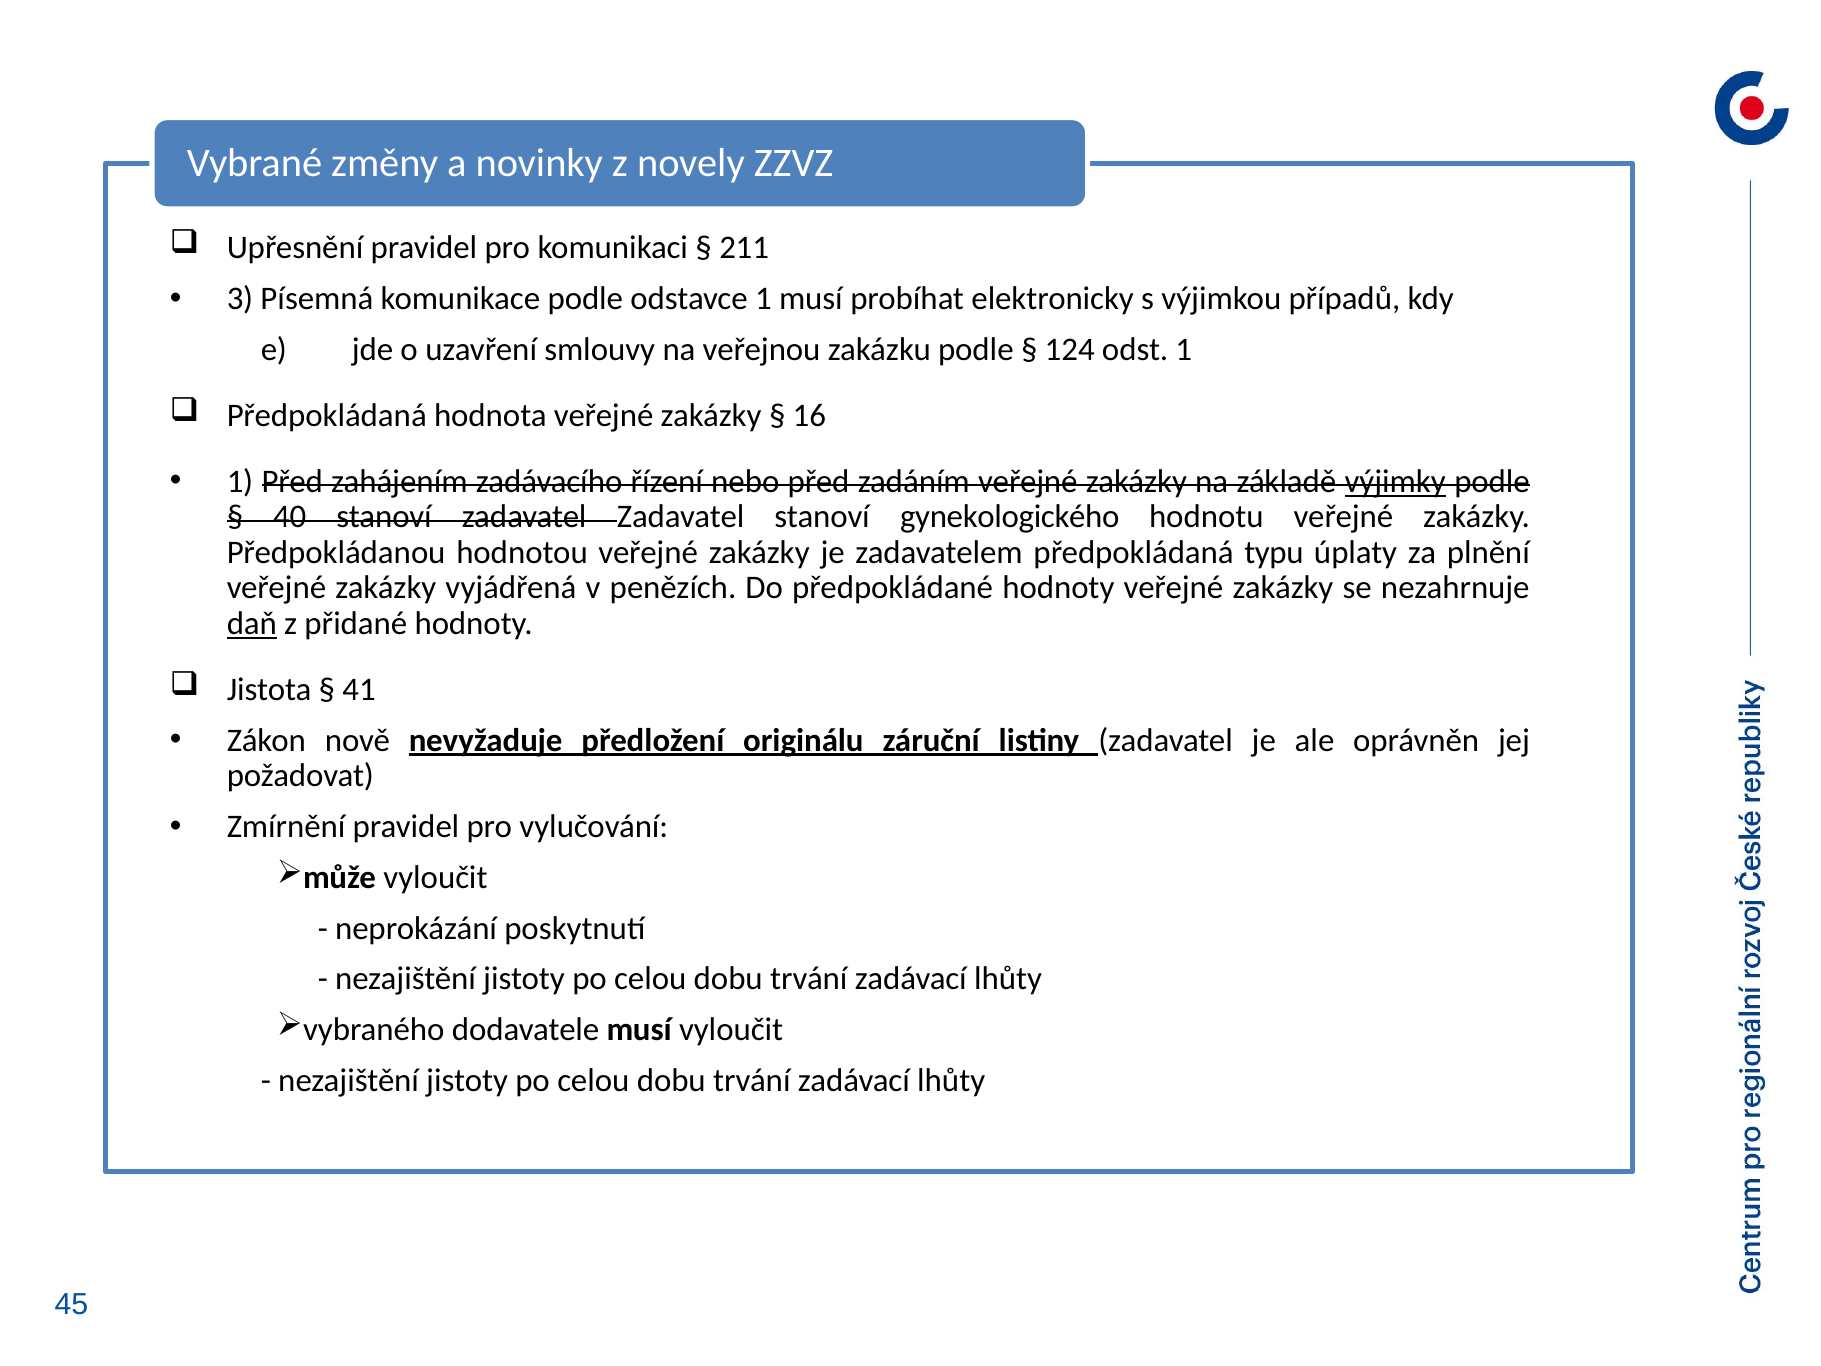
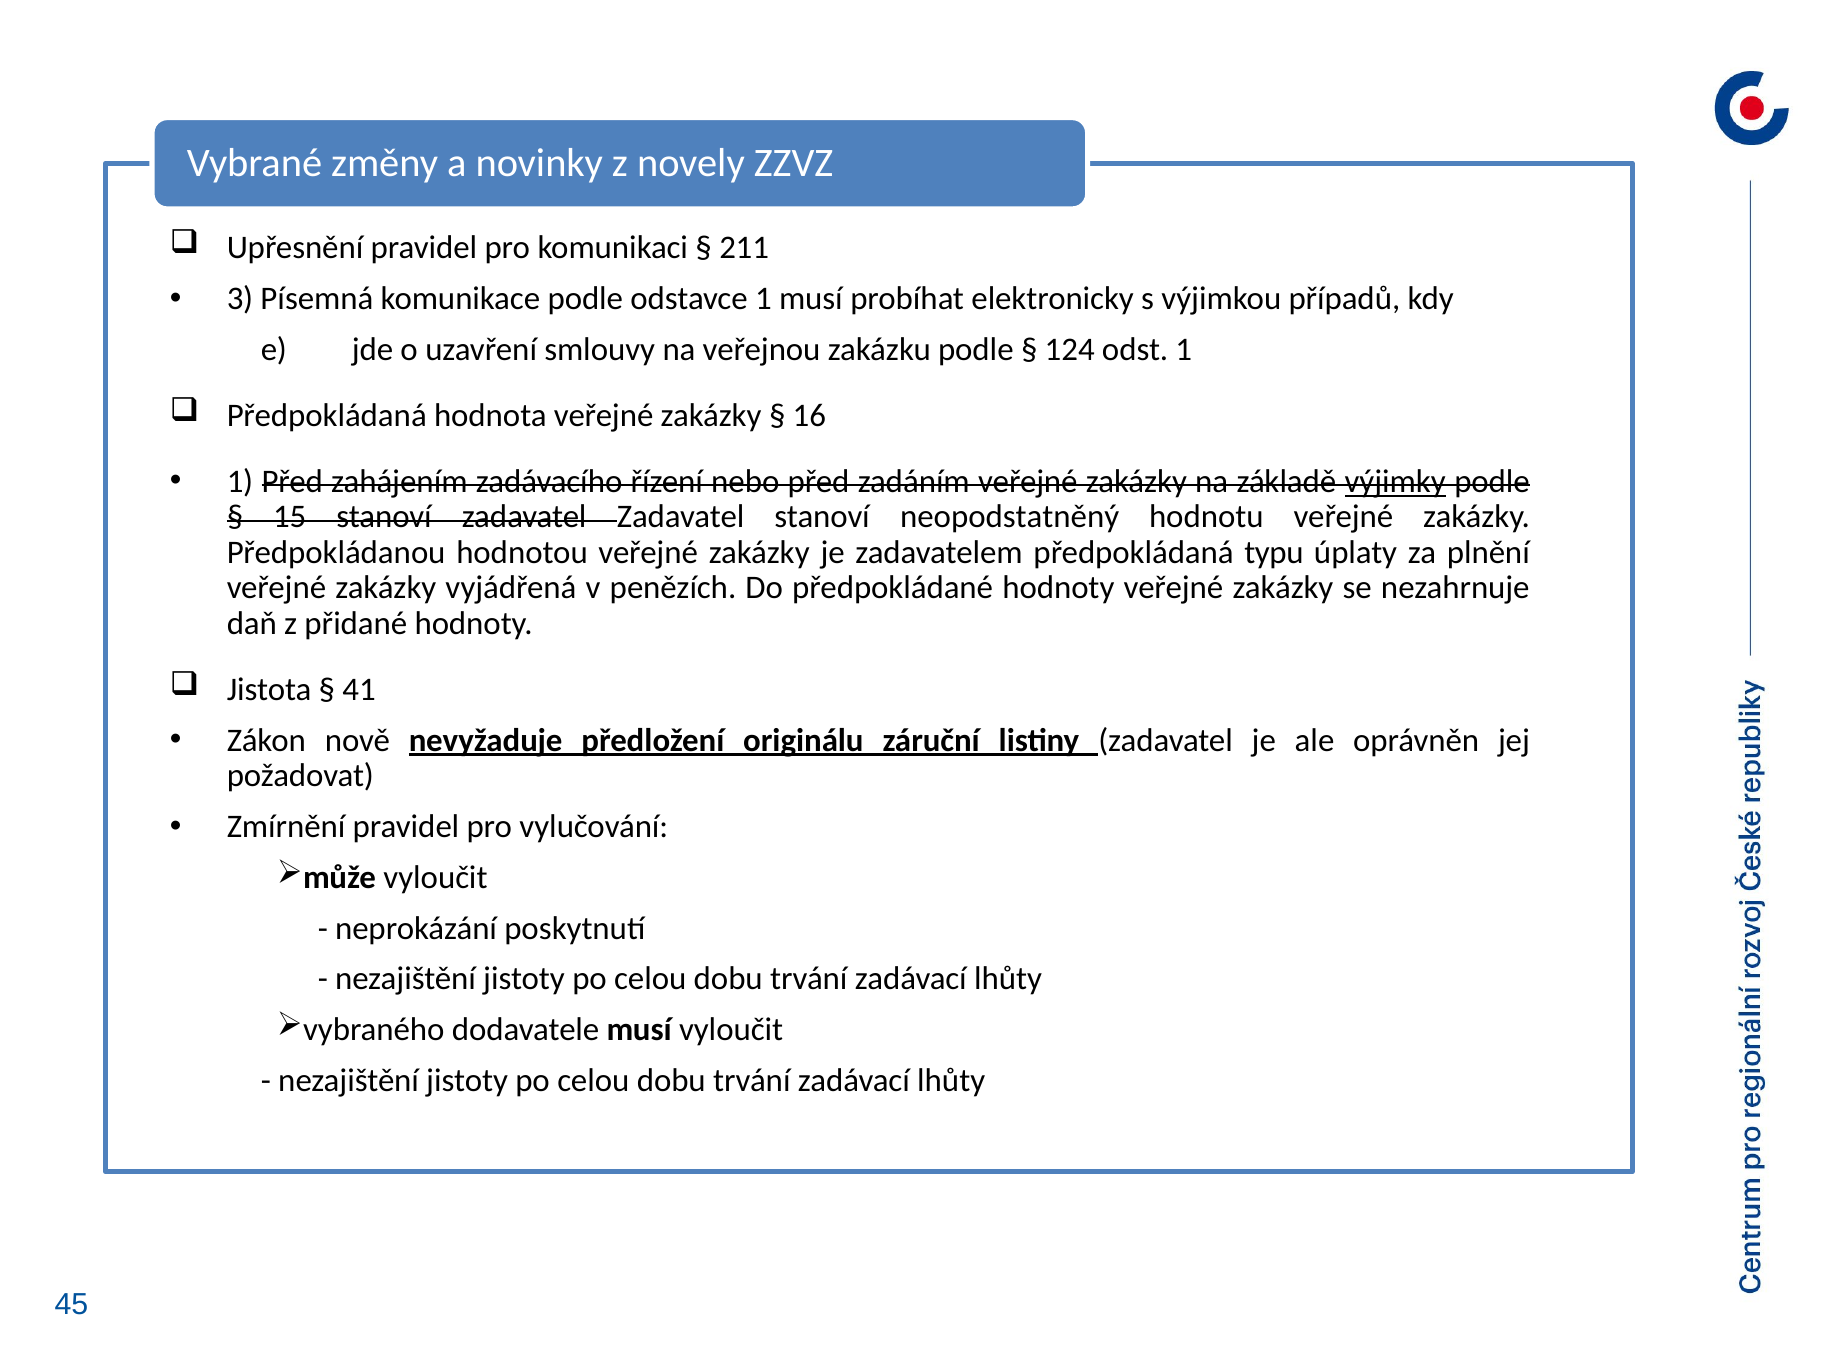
40: 40 -> 15 (290, 517)
gynekologického: gynekologického -> neopodstatněný (1010, 517)
daň underline: present -> none (252, 624)
